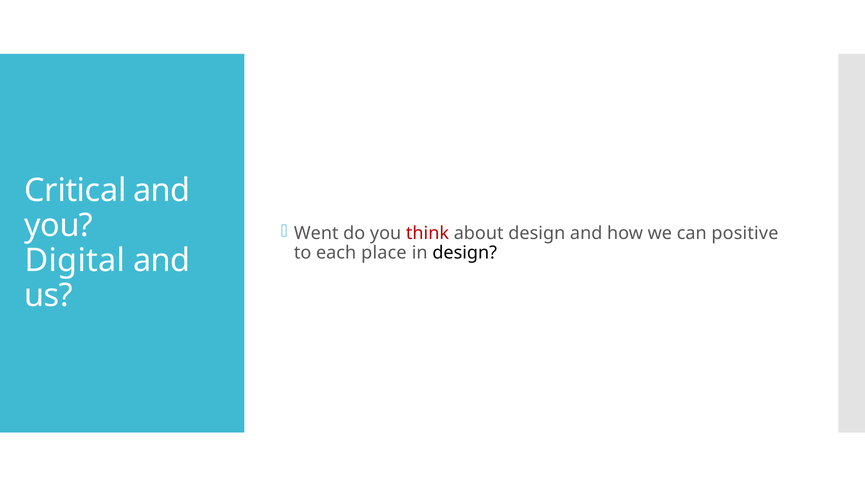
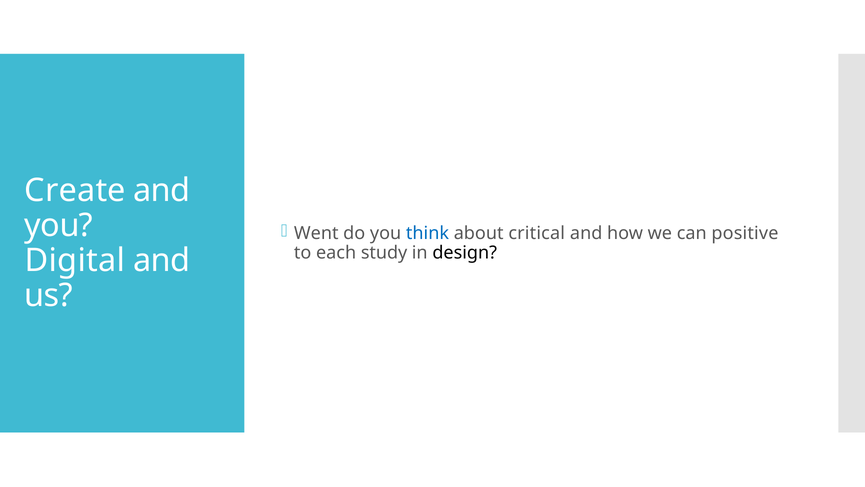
Critical: Critical -> Create (75, 190)
think colour: red -> blue (427, 233)
about design: design -> critical (537, 233)
place: place -> study (384, 253)
